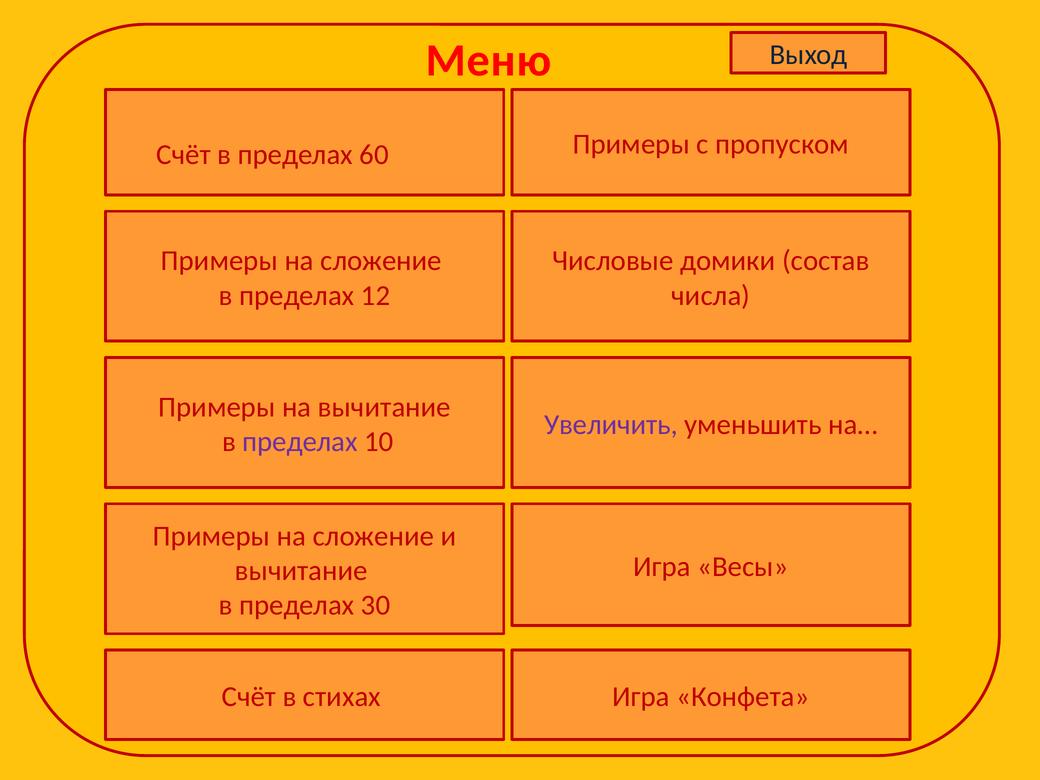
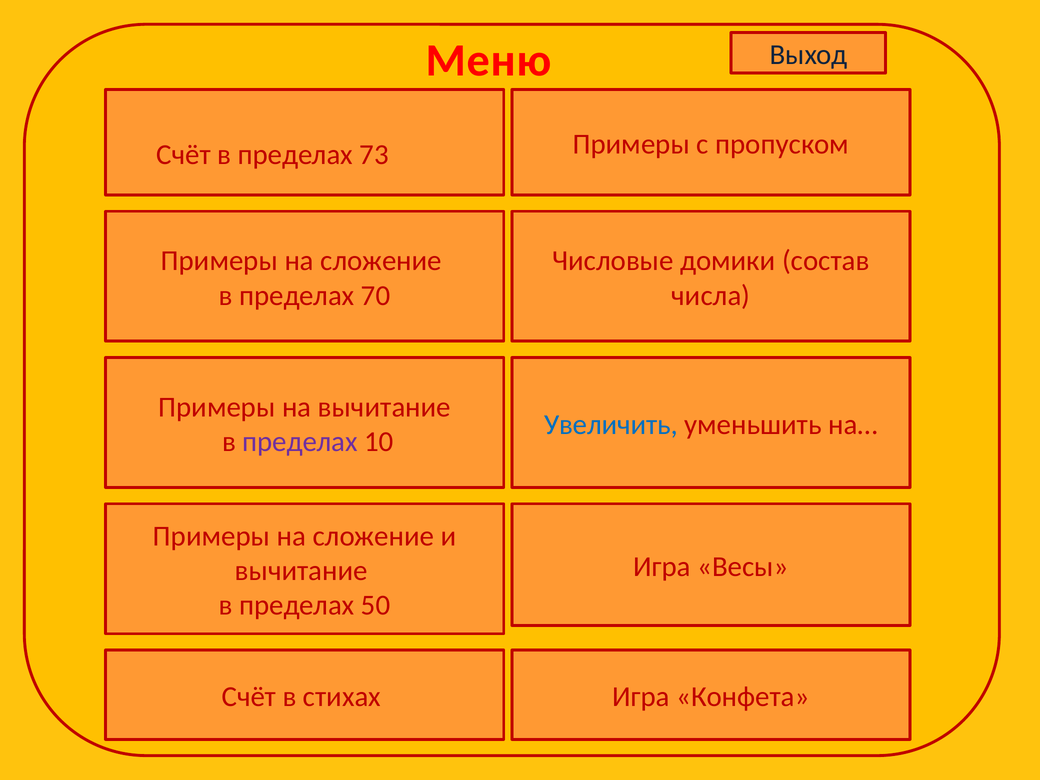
60: 60 -> 73 (374, 154)
12: 12 -> 70 (375, 296)
Увеличить colour: purple -> blue (611, 425)
30: 30 -> 50 (375, 605)
